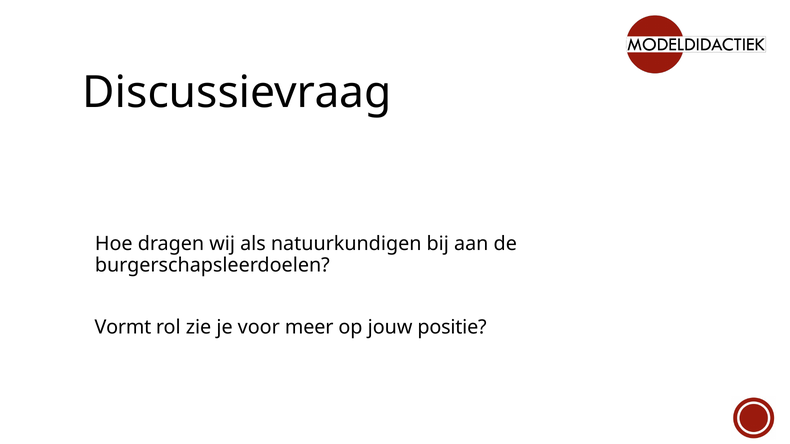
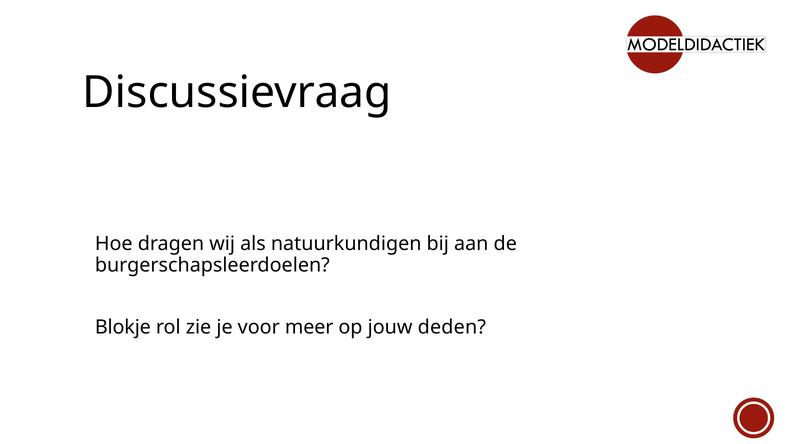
Vormt: Vormt -> Blokje (123, 328)
positie: positie -> deden (452, 328)
